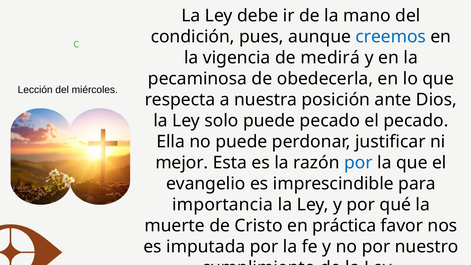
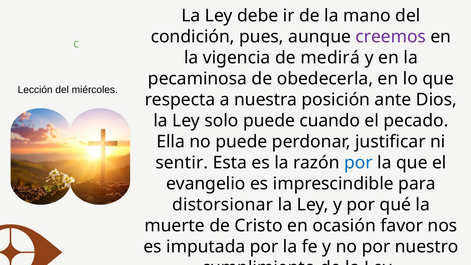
creemos colour: blue -> purple (391, 37)
puede pecado: pecado -> cuando (330, 121)
mejor: mejor -> sentir (182, 163)
importancia: importancia -> distorsionar (223, 205)
práctica: práctica -> ocasión (344, 226)
